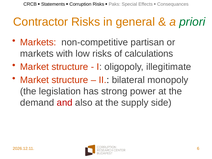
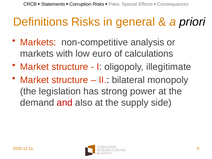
Contractor: Contractor -> Definitions (41, 22)
priori colour: green -> black (192, 22)
partisan: partisan -> analysis (147, 42)
low risks: risks -> euro (102, 54)
